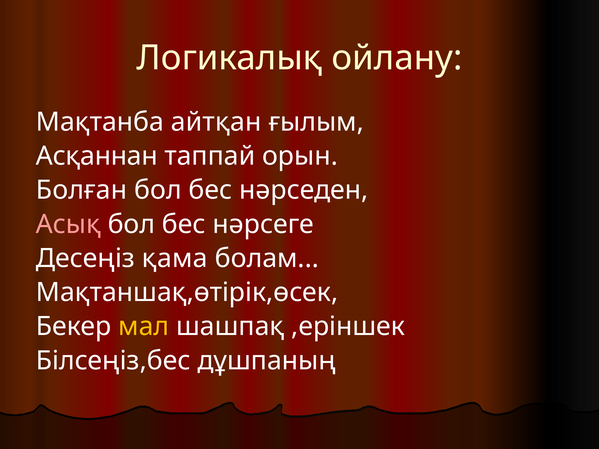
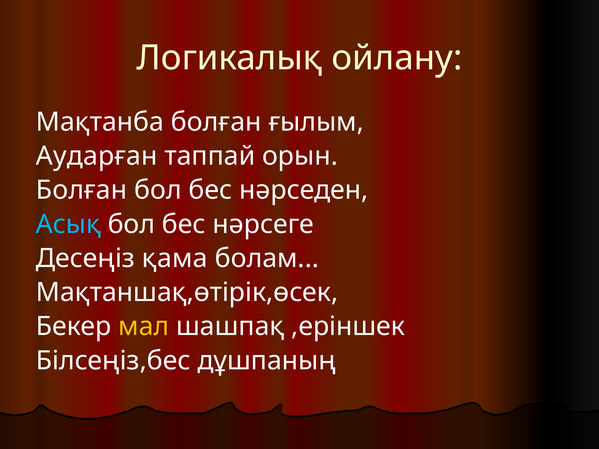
Мақтанба айтқан: айтқан -> болған (216, 122)
Асқаннан: Асқаннан -> Аударған (97, 156)
Асық colour: pink -> light blue (68, 224)
